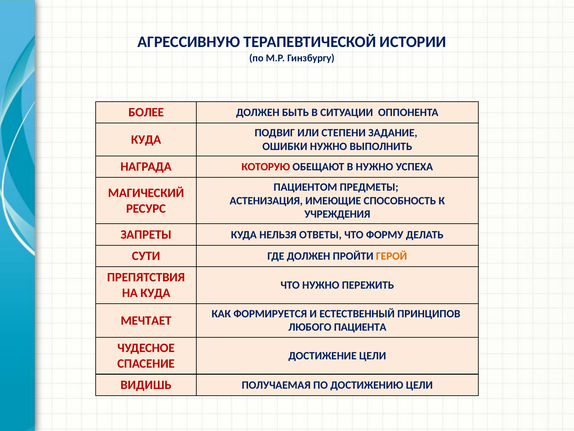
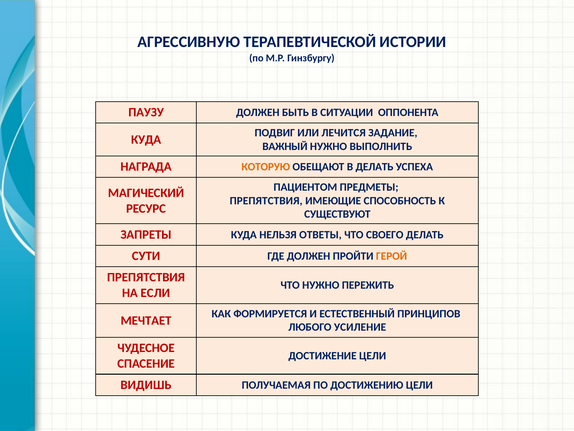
БОЛЕЕ: БОЛЕЕ -> ПАУЗУ (146, 112)
СТЕПЕНИ: СТЕПЕНИ -> ЛЕЧИТСЯ (344, 133)
ОШИБКИ: ОШИБКИ -> ВАЖНЫЙ (285, 146)
КОТОРУЮ colour: red -> orange (266, 167)
В НУЖНО: НУЖНО -> ДЕЛАТЬ (375, 167)
АСТЕНИЗАЦИЯ: АСТЕНИЗАЦИЯ -> ПРЕПЯТСТВИЯ (266, 200)
УЧРЕЖДЕНИЯ: УЧРЕЖДЕНИЯ -> СУЩЕСТВУЮТ (337, 214)
ФОРМУ: ФОРМУ -> СВОЕГО (385, 234)
НА КУДА: КУДА -> ЕСЛИ (155, 293)
ПАЦИЕНТА: ПАЦИЕНТА -> УСИЛЕНИЕ (360, 327)
